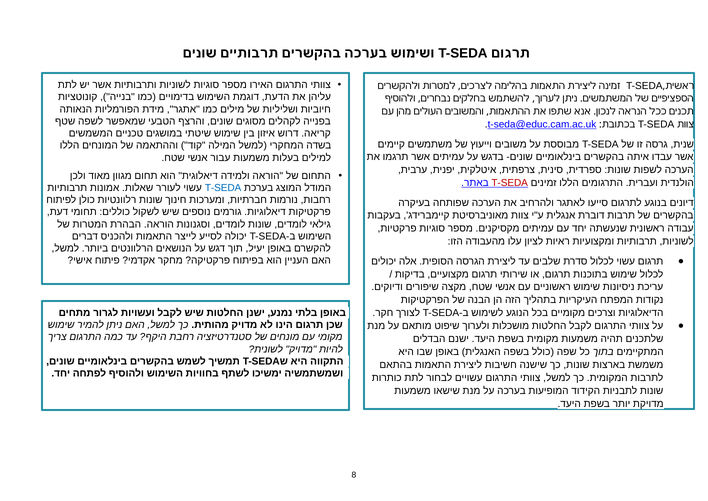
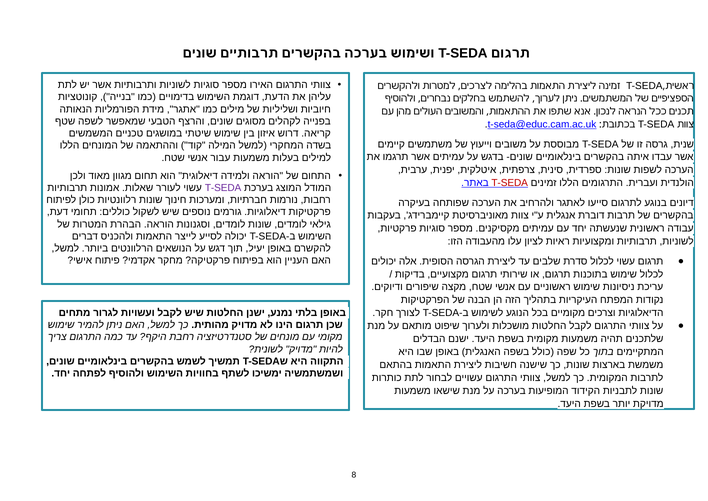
T-SEDA colour: blue -> purple (223, 188)
